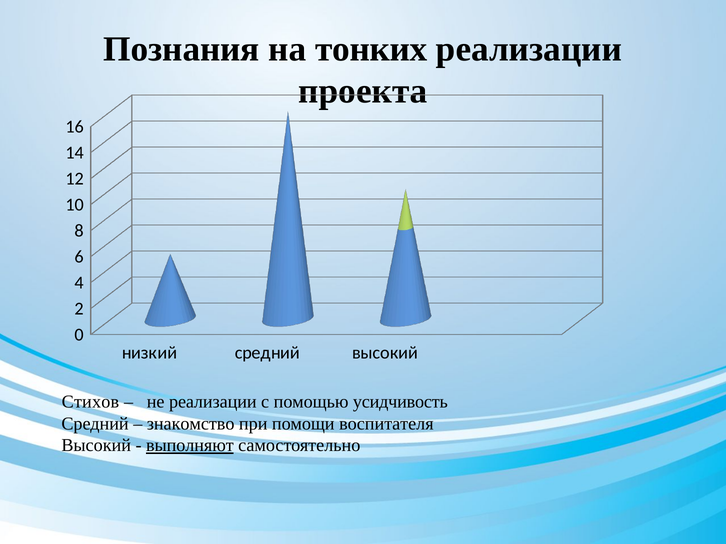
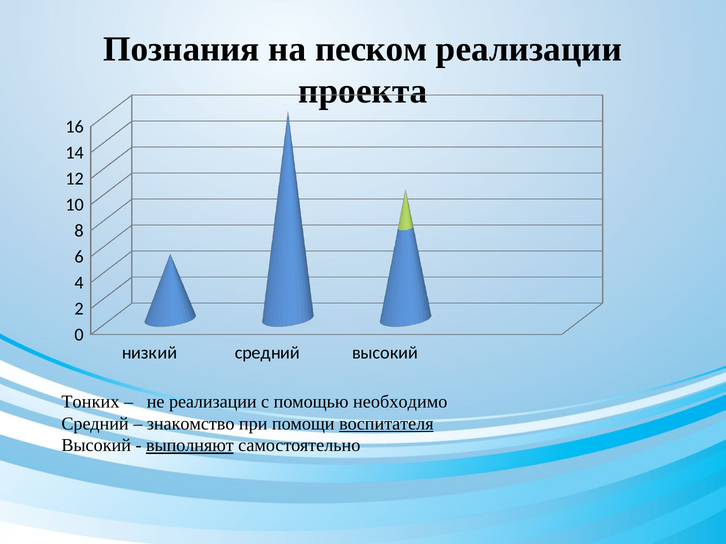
тонких: тонких -> песком (371, 49)
Стихов: Стихов -> Тонких (90, 402)
усидчивость: усидчивость -> необходимо (400, 402)
воспитателя underline: none -> present (386, 424)
